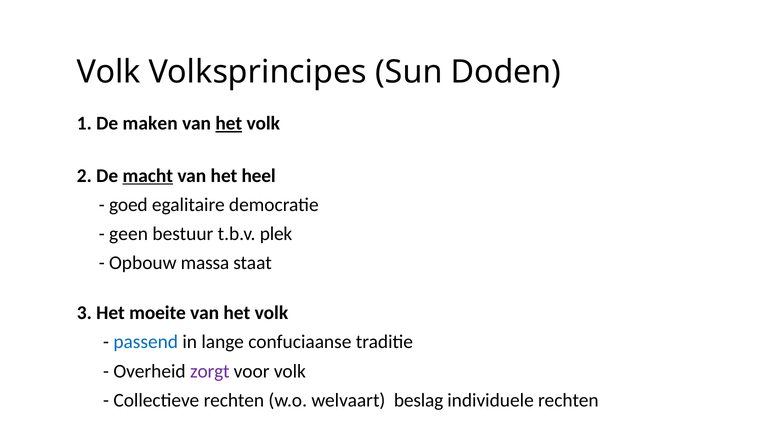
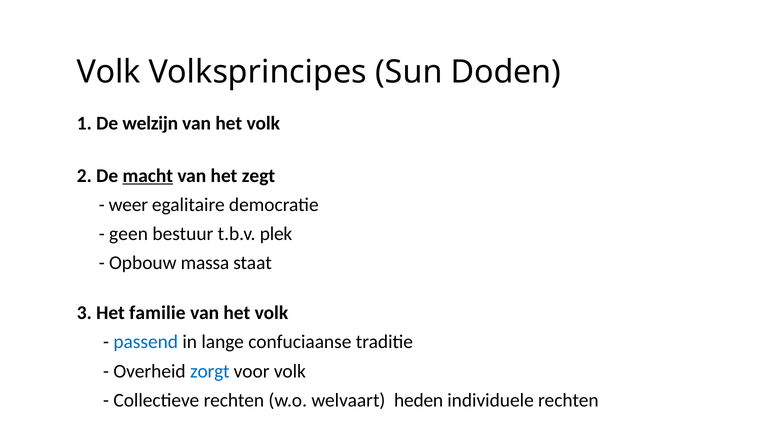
maken: maken -> welzijn (150, 123)
het underline: present -> none (229, 123)
heel: heel -> zegt (258, 176)
goed: goed -> weer (128, 205)
moeite: moeite -> familie (157, 313)
zorgt colour: purple -> blue (210, 371)
beslag: beslag -> heden (419, 400)
